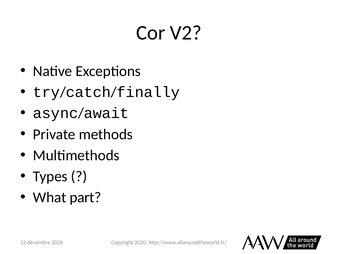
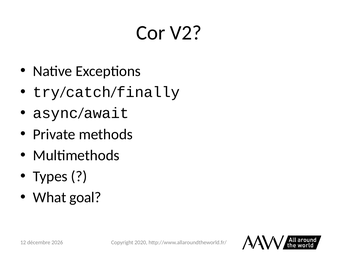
part: part -> goal (85, 197)
